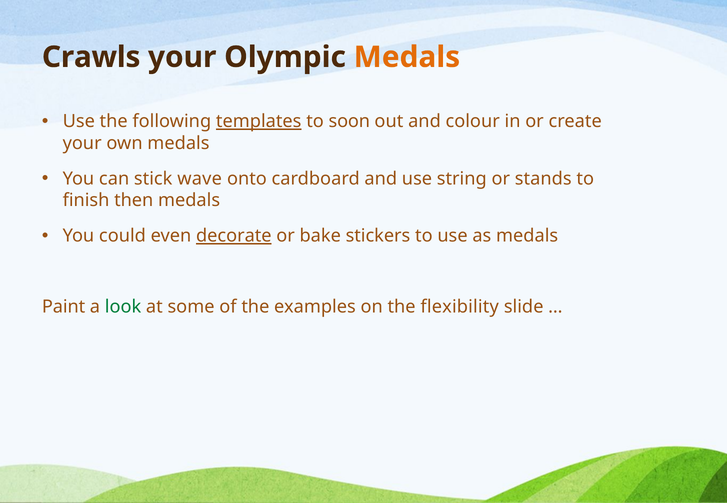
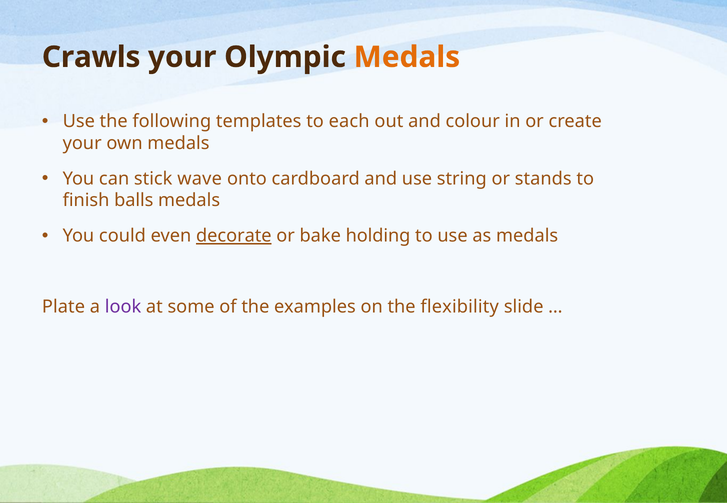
templates underline: present -> none (259, 122)
soon: soon -> each (349, 122)
then: then -> balls (134, 201)
stickers: stickers -> holding (378, 236)
Paint: Paint -> Plate (63, 307)
look colour: green -> purple (123, 307)
